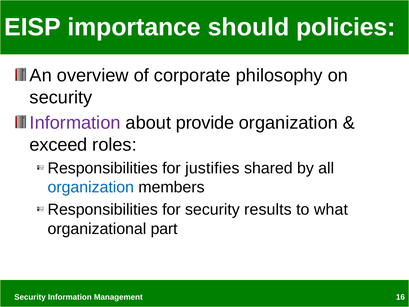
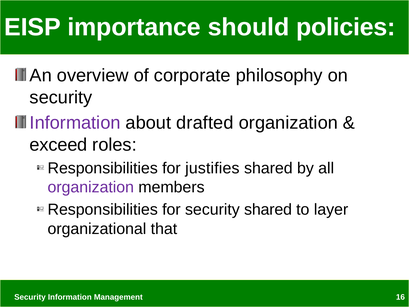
provide: provide -> drafted (205, 123)
organization colour: blue -> purple (91, 187)
security results: results -> shared (268, 210)
what: what -> layer (331, 210)
part: part -> that (164, 229)
